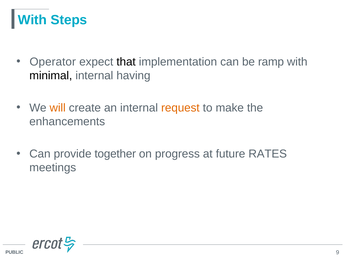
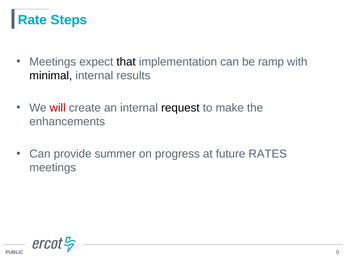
With: With -> Rate (32, 20)
Operator: Operator -> Meetings (53, 62)
having: having -> results (133, 76)
will colour: orange -> red (58, 108)
request colour: orange -> black (180, 108)
together: together -> summer (115, 154)
